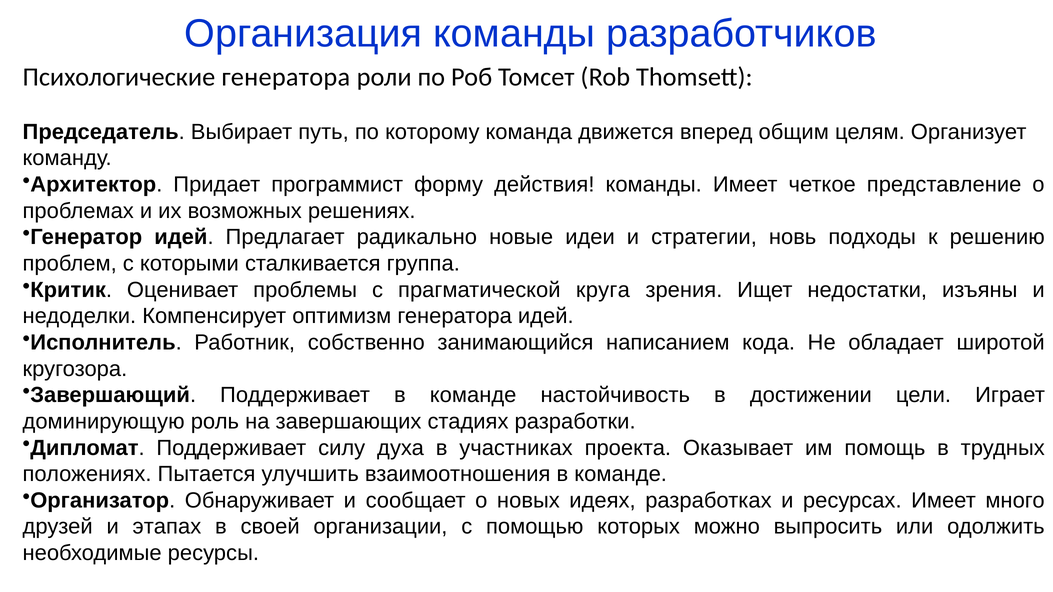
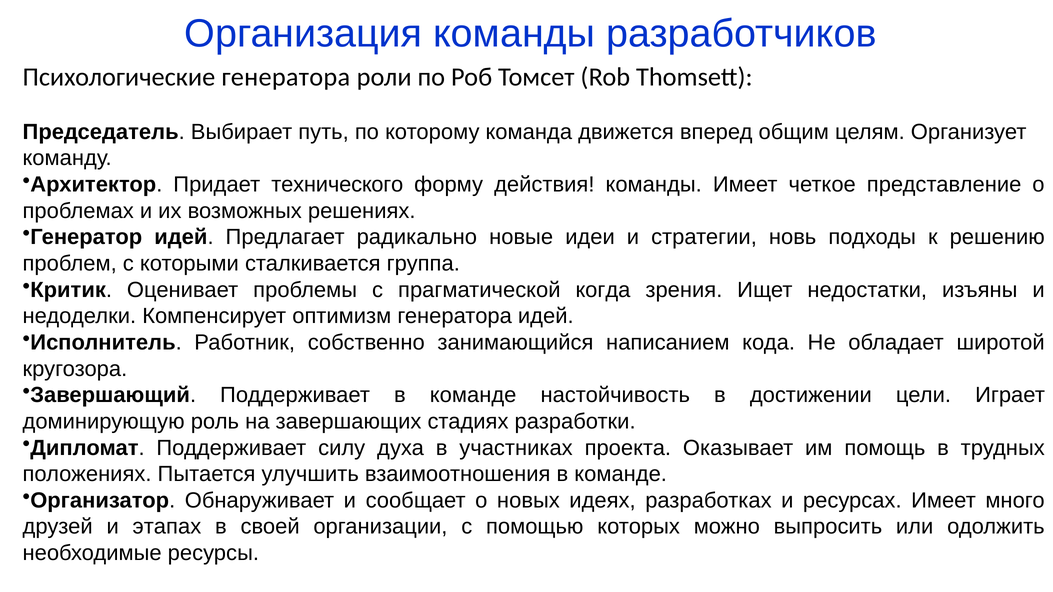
программист: программист -> технического (337, 185)
круга: круга -> когда (603, 290)
